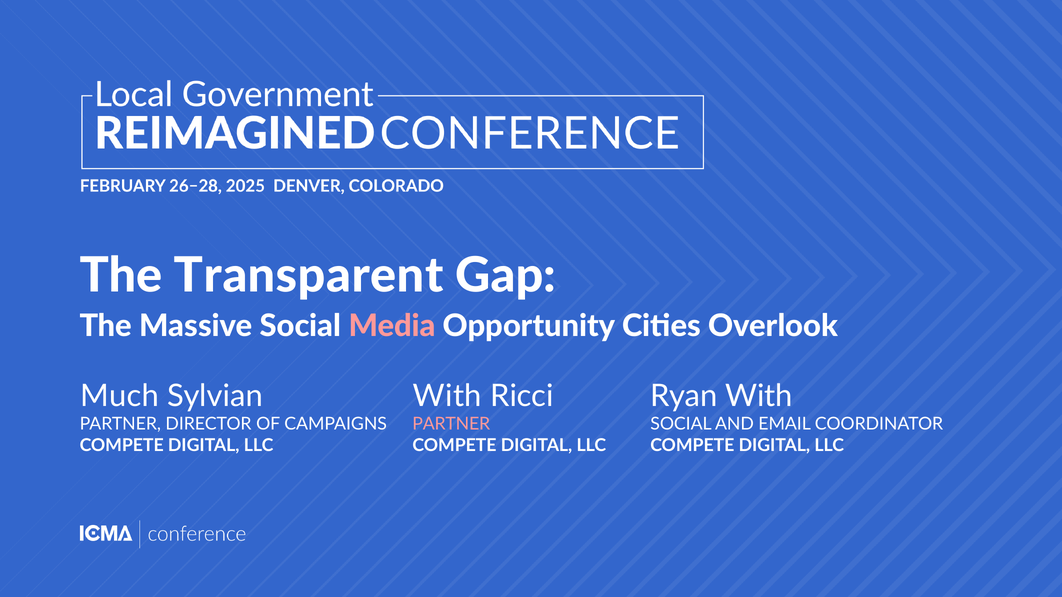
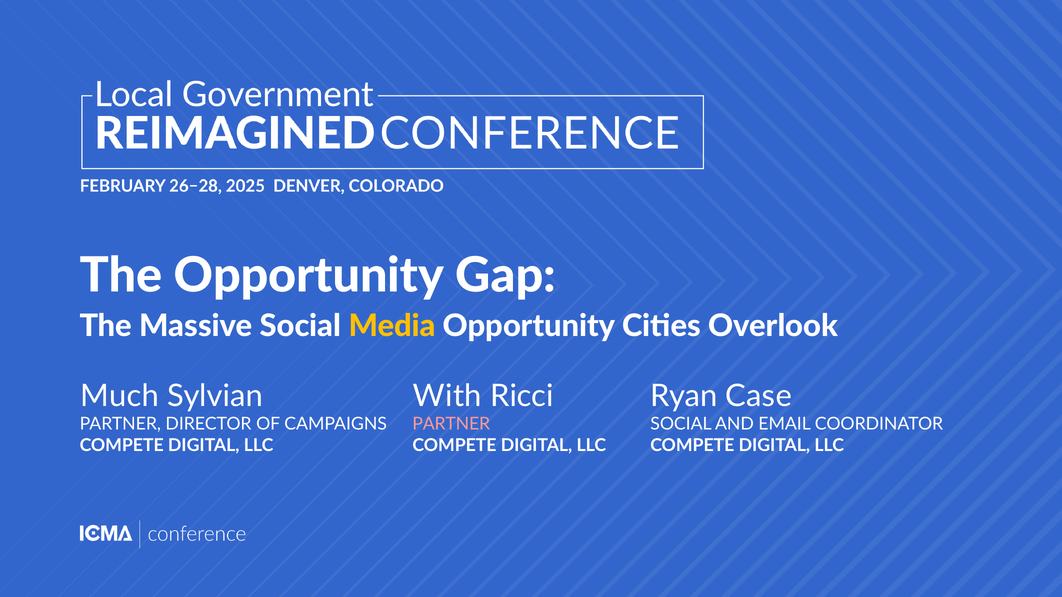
The Transparent: Transparent -> Opportunity (309, 276)
Media colour: pink -> yellow (392, 326)
Ryan With: With -> Case (759, 396)
